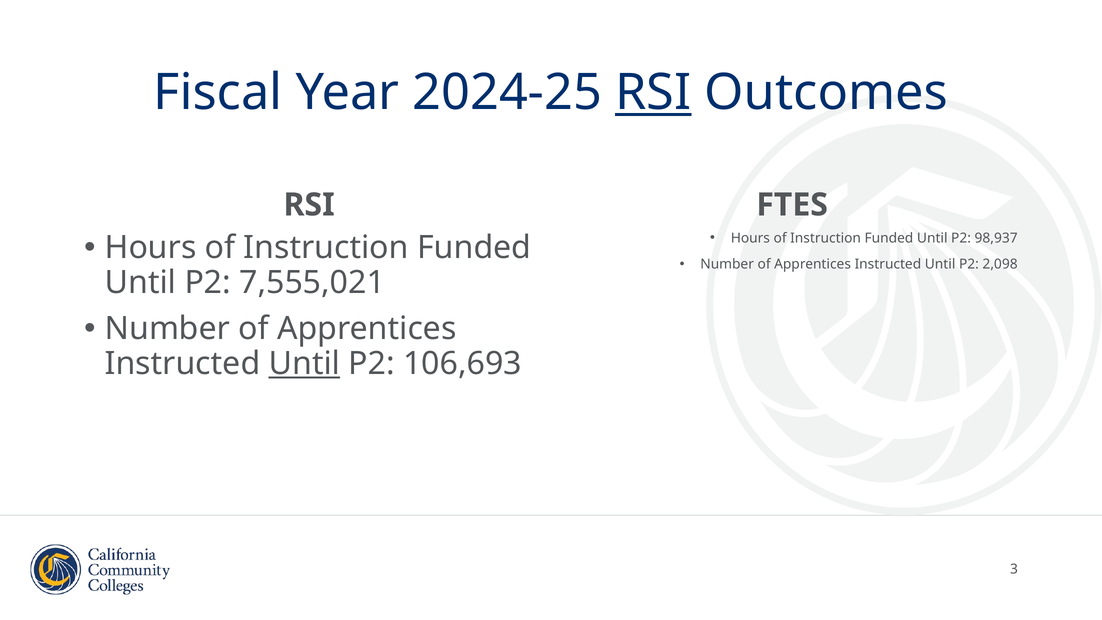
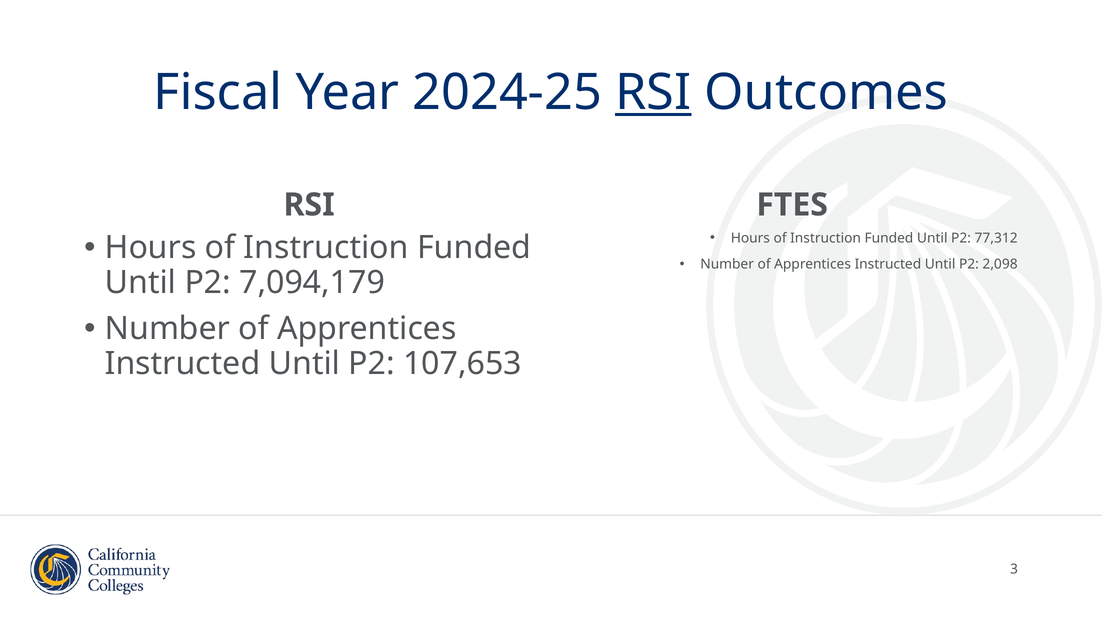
98,937: 98,937 -> 77,312 (996, 238)
7,555,021: 7,555,021 -> 7,094,179 (312, 282)
Until underline: present -> none (304, 363)
106,693: 106,693 -> 107,653 (462, 363)
